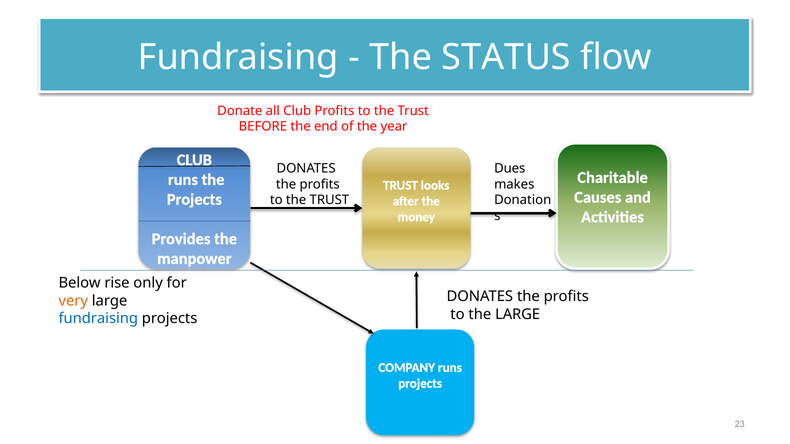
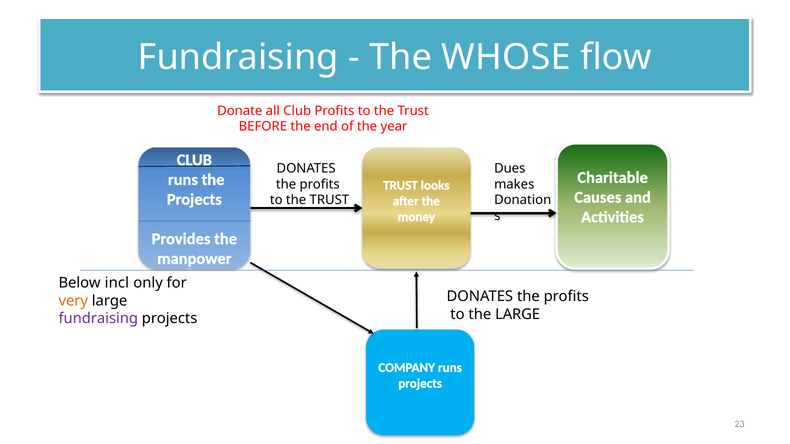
STATUS: STATUS -> WHOSE (506, 57)
rise: rise -> incl (117, 283)
fundraising colour: blue -> purple (98, 319)
